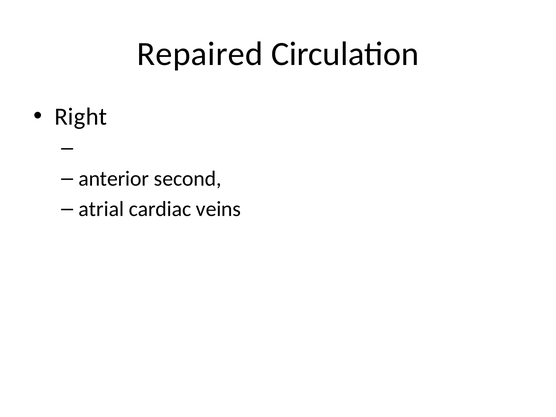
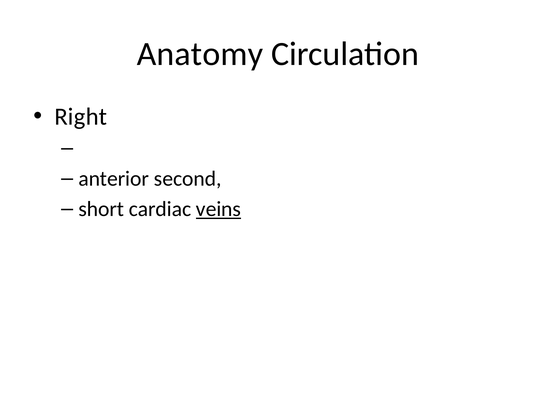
Repaired: Repaired -> Anatomy (200, 54)
atrial: atrial -> short (101, 209)
veins underline: none -> present (219, 209)
